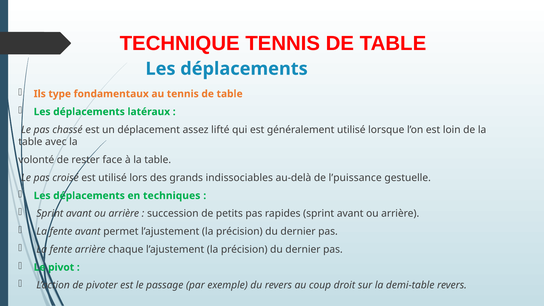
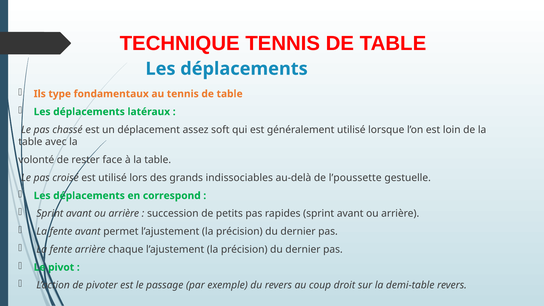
lifté: lifté -> soft (220, 130)
l’puissance: l’puissance -> l’poussette (355, 178)
techniques: techniques -> correspond (172, 196)
